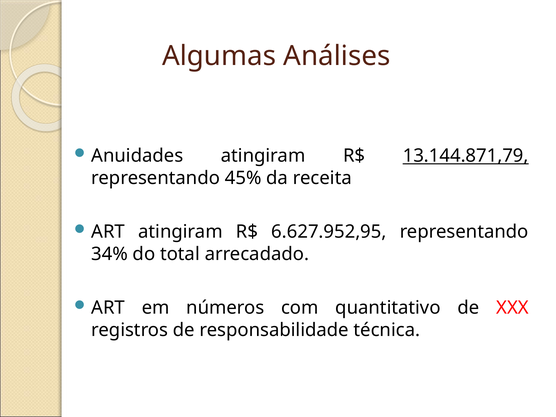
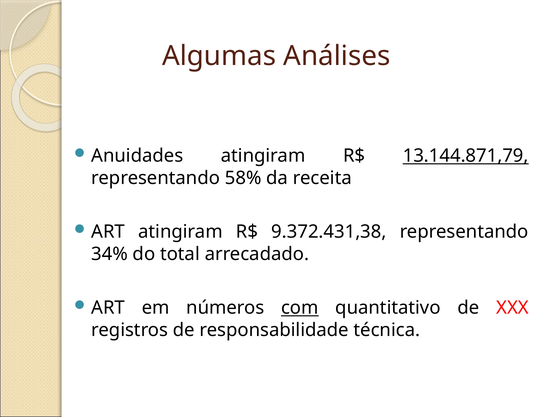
45%: 45% -> 58% (243, 178)
6.627.952,95: 6.627.952,95 -> 9.372.431,38 (329, 232)
com underline: none -> present (300, 308)
